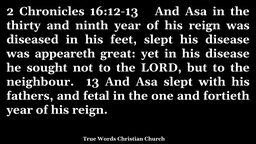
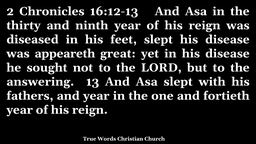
neighbour: neighbour -> answering (40, 82)
and fetal: fetal -> year (96, 96)
